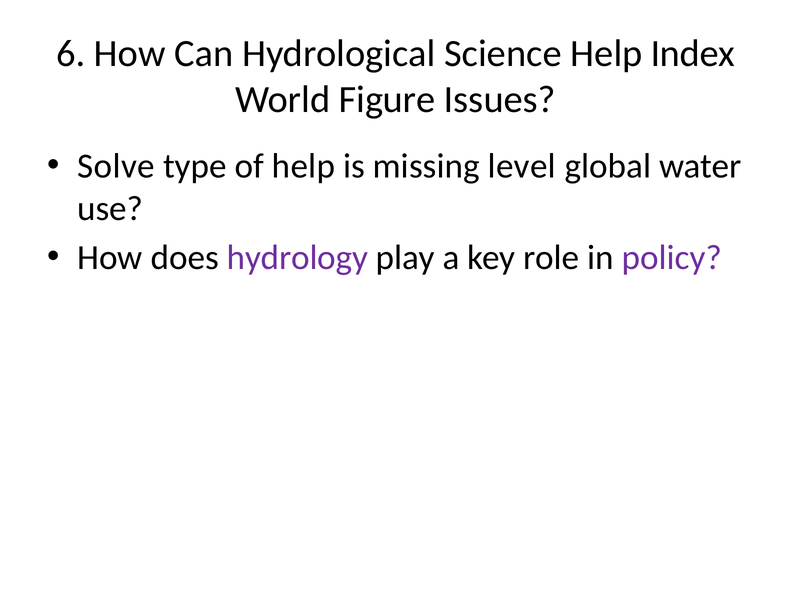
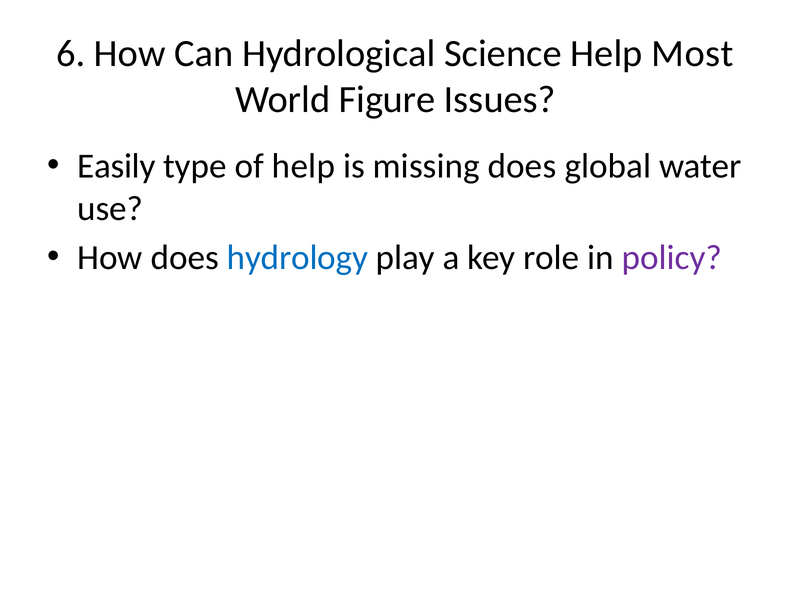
Index: Index -> Most (692, 53)
Solve: Solve -> Easily (116, 166)
missing level: level -> does (522, 166)
hydrology colour: purple -> blue (297, 257)
